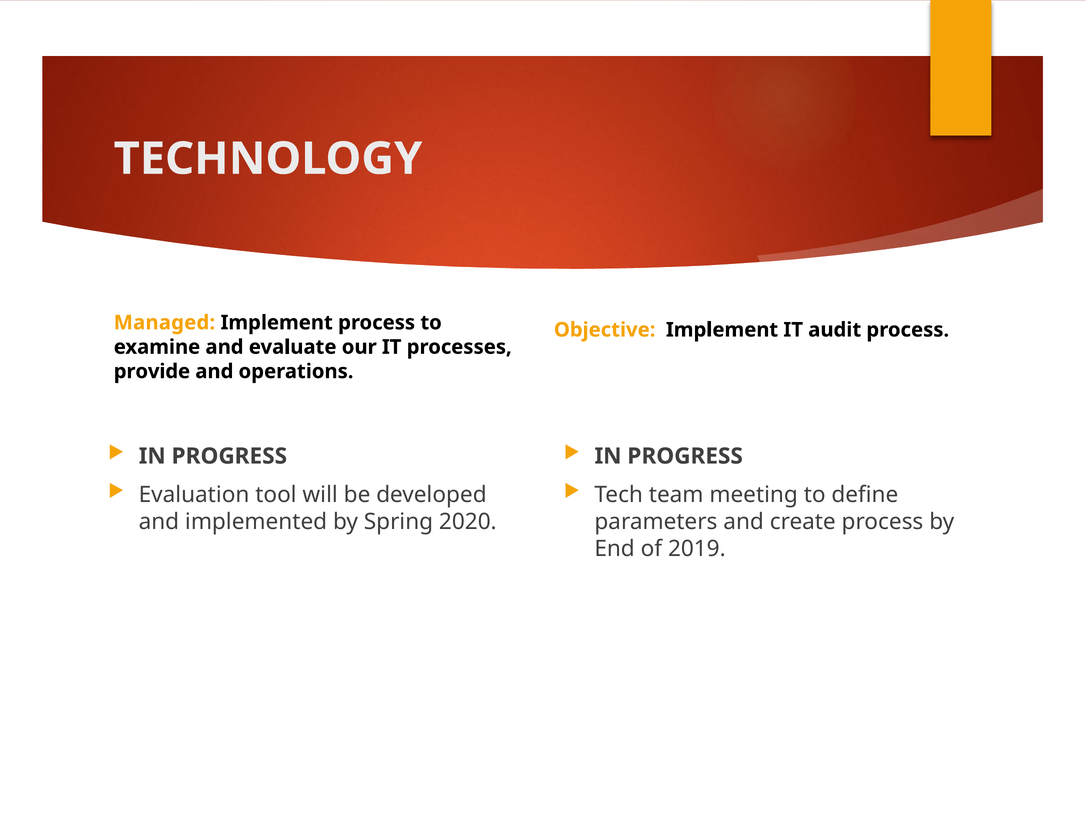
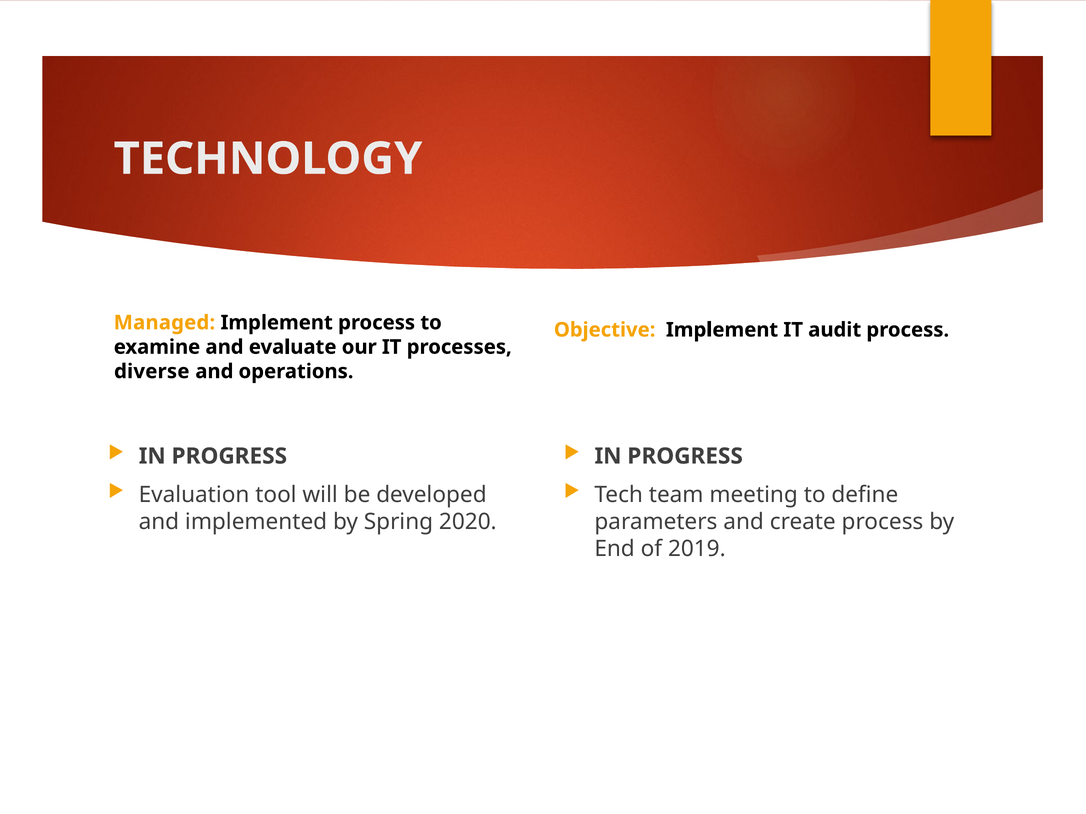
provide: provide -> diverse (152, 372)
